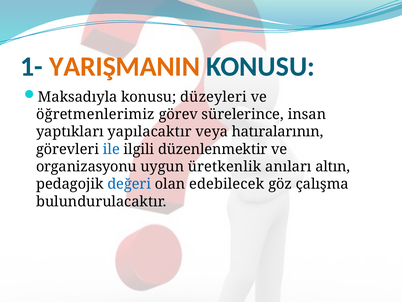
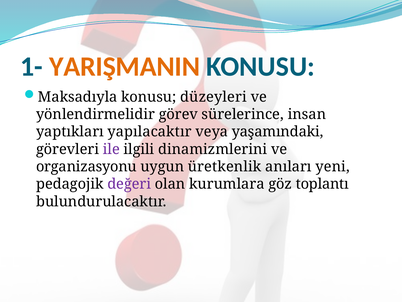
öğretmenlerimiz: öğretmenlerimiz -> yönlendirmelidir (96, 114)
hatıralarının: hatıralarının -> yaşamındaki (278, 132)
ile colour: blue -> purple (111, 149)
düzenlenmektir: düzenlenmektir -> dinamizmlerini (213, 149)
altın: altın -> yeni (333, 166)
değeri colour: blue -> purple (129, 184)
edebilecek: edebilecek -> kurumlara (227, 184)
çalışma: çalışma -> toplantı (322, 184)
